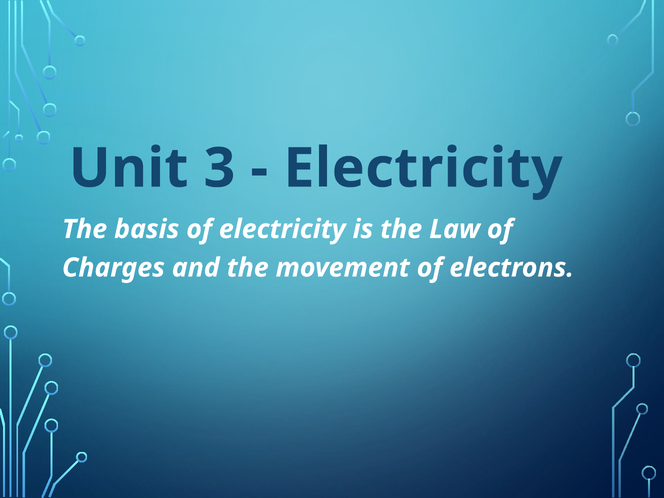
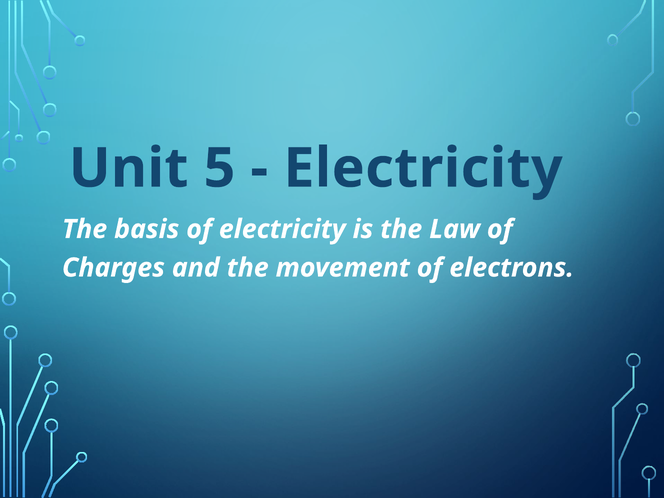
3: 3 -> 5 (219, 168)
